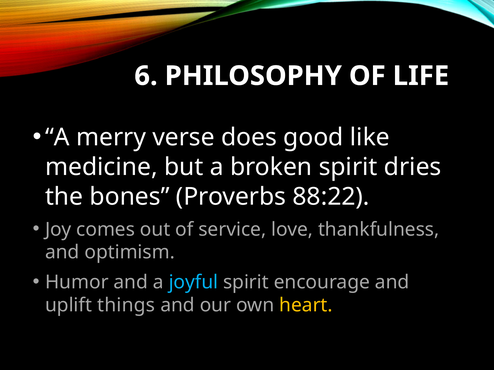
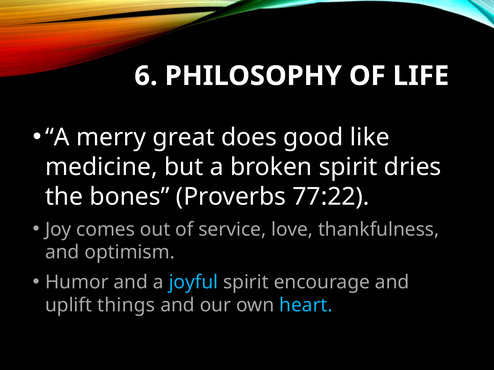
verse: verse -> great (184, 138)
88:22: 88:22 -> 77:22 (331, 197)
heart colour: yellow -> light blue (306, 306)
